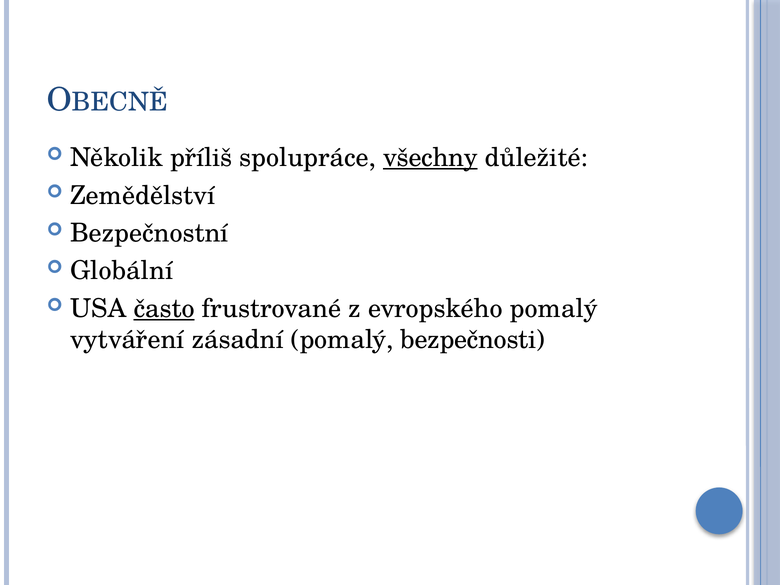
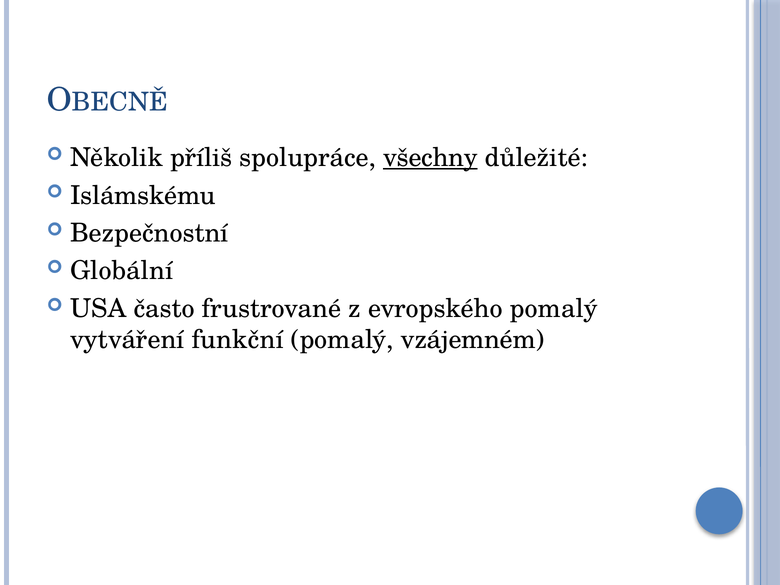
Zemědělství: Zemědělství -> Islámskému (143, 195)
často underline: present -> none (164, 309)
zásadní: zásadní -> funkční (238, 340)
bezpečnosti: bezpečnosti -> vzájemném (473, 340)
